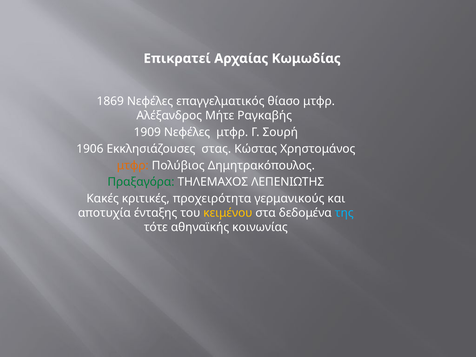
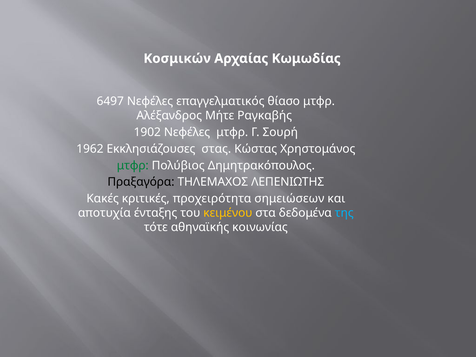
Επικρατεί: Επικρατεί -> Κοσμικών (177, 59)
1869: 1869 -> 6497 (110, 101)
1909: 1909 -> 1902 (147, 132)
1906: 1906 -> 1962 (90, 149)
μτφρ colour: orange -> green (133, 165)
Πραξαγόρα colour: green -> black (141, 182)
γερμανικούς: γερμανικούς -> σημειώσεων (289, 199)
